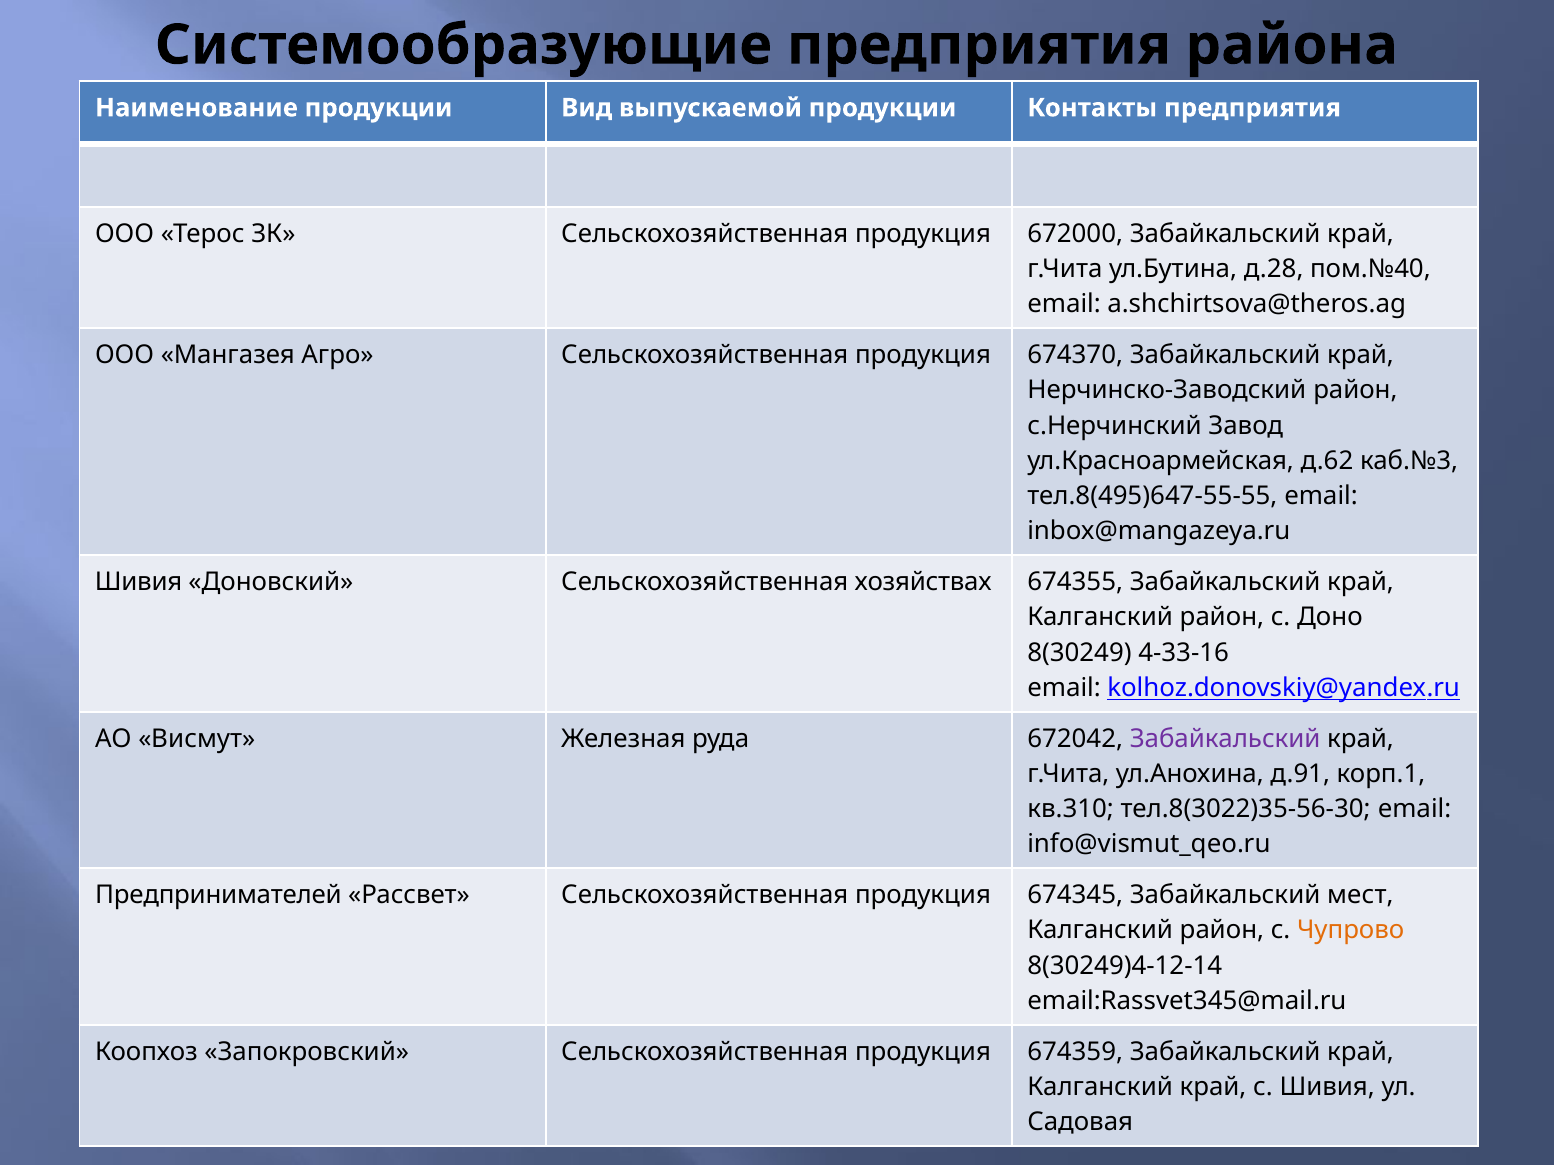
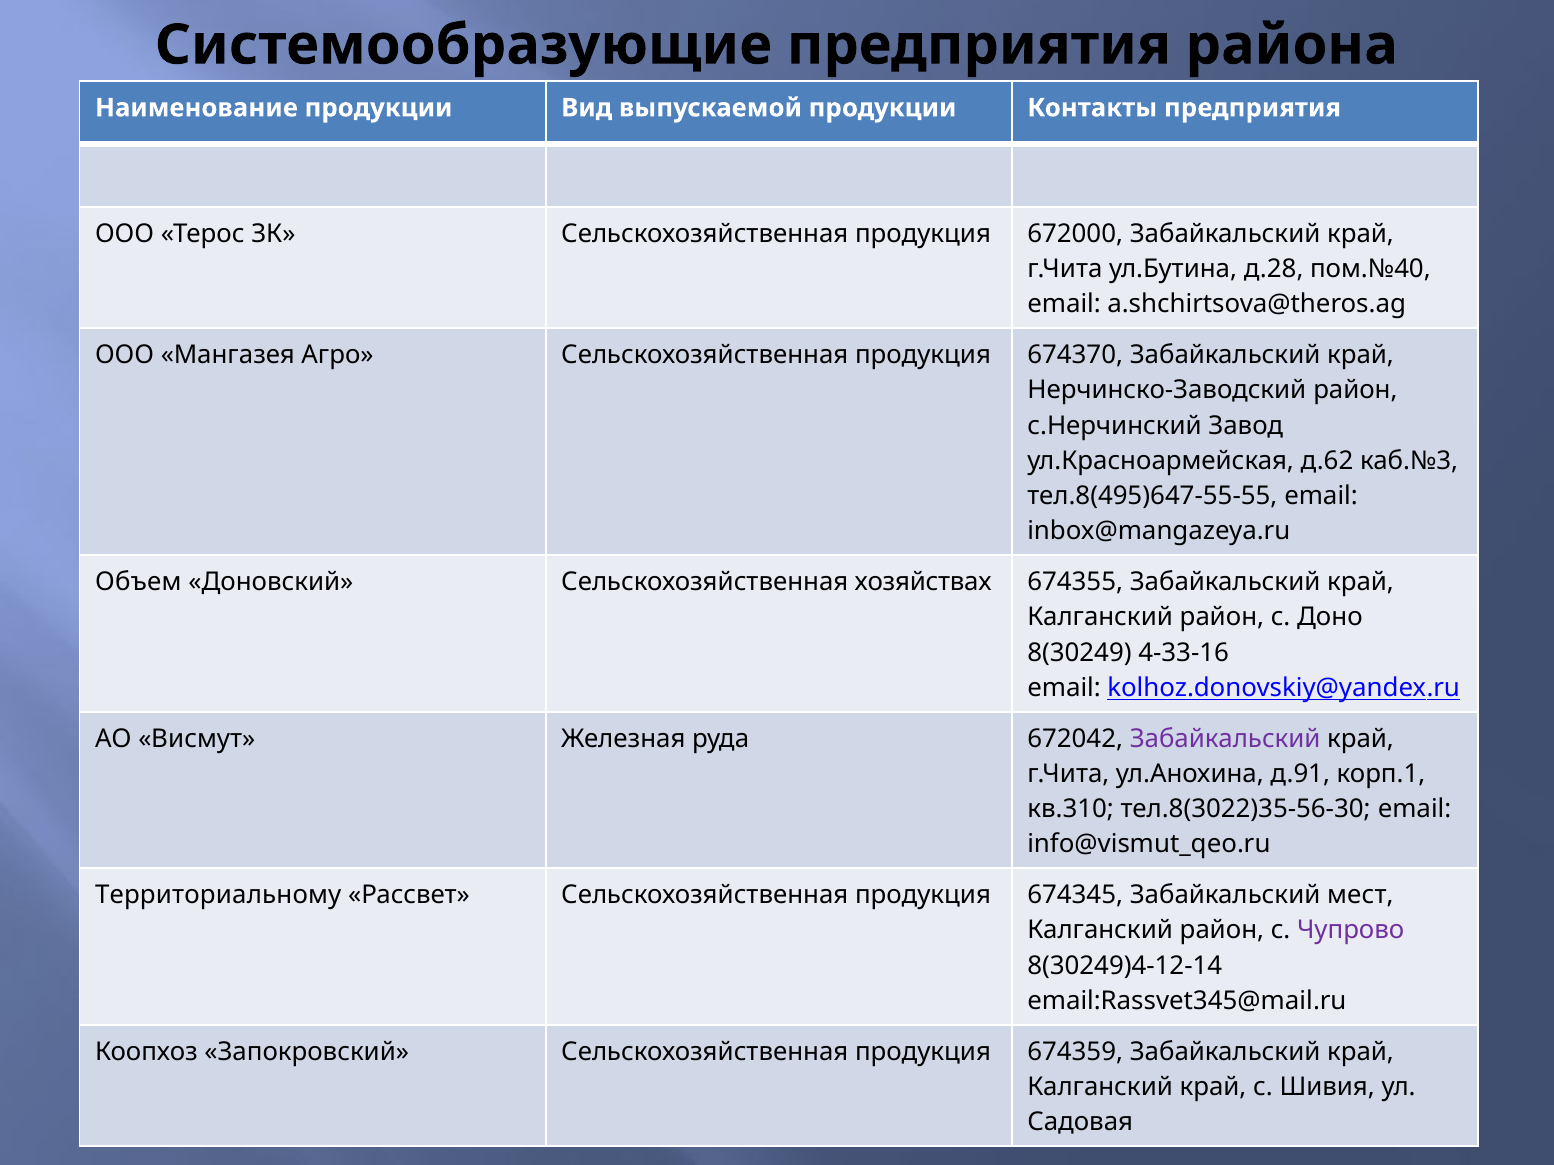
Шивия: Шивия -> Объем (138, 582)
Предпринимателей: Предпринимателей -> Территориальному (218, 895)
Чупрово colour: orange -> purple (1351, 931)
